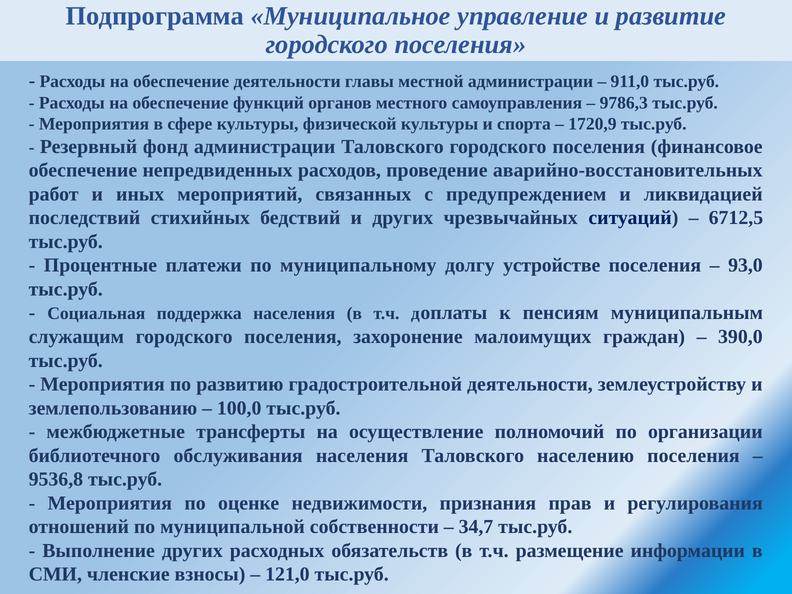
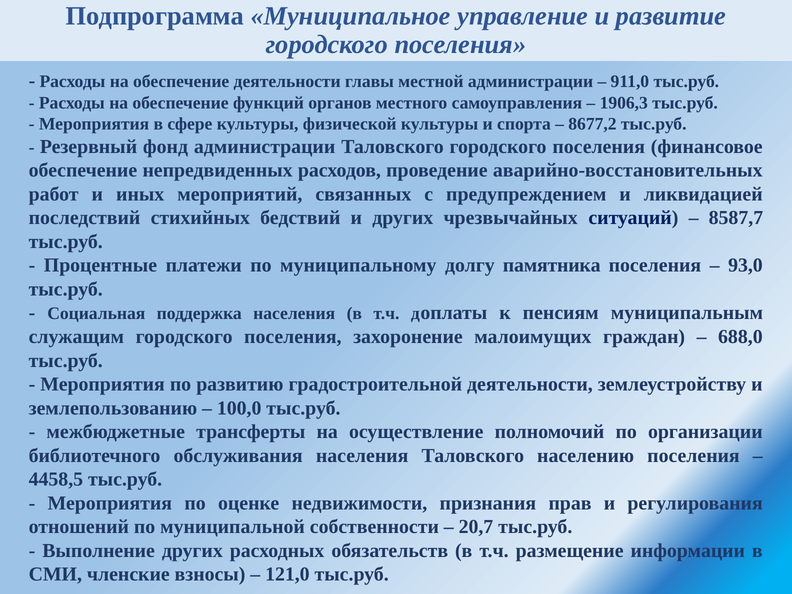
9786,3: 9786,3 -> 1906,3 (624, 103)
1720,9: 1720,9 -> 8677,2 (592, 124)
6712,5: 6712,5 -> 8587,7 (736, 218)
устройстве: устройстве -> памятника (552, 265)
390,0: 390,0 -> 688,0 (740, 337)
9536,8: 9536,8 -> 4458,5 (56, 479)
34,7: 34,7 -> 20,7 (476, 527)
